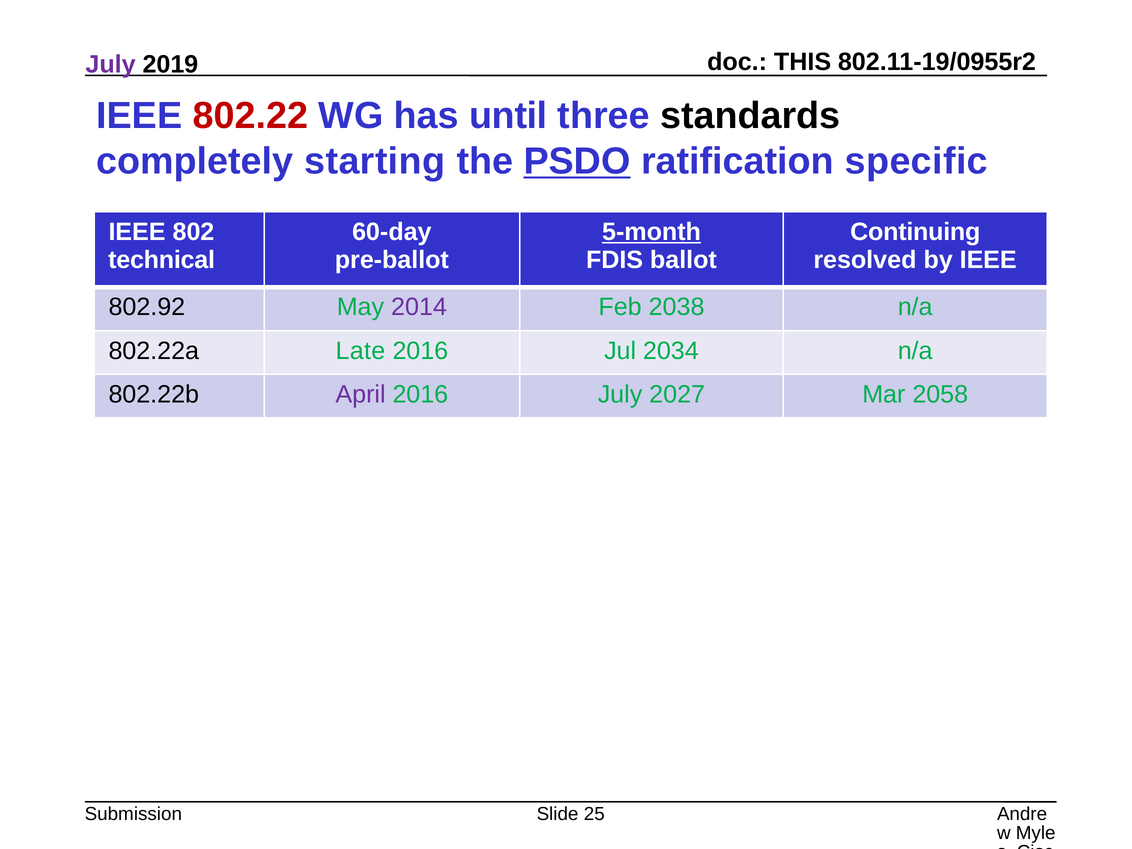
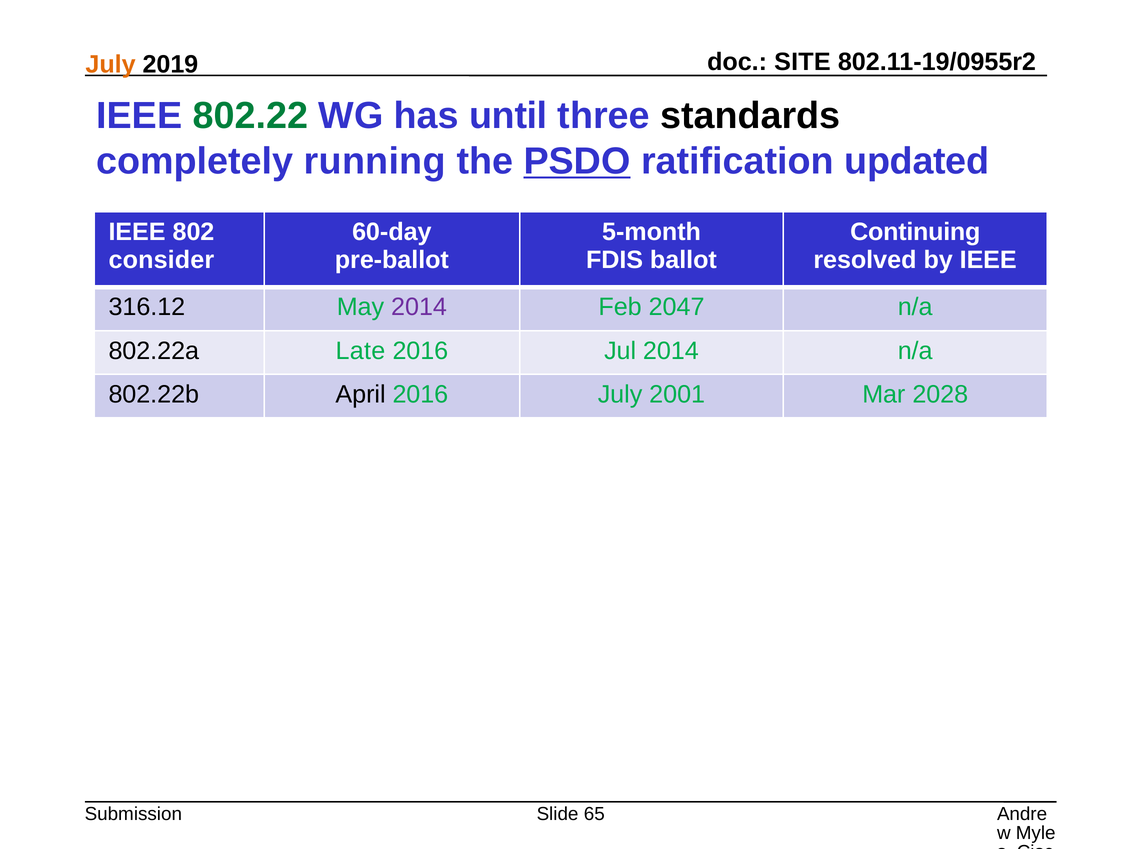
THIS: THIS -> SITE (802, 62)
July colour: purple -> orange (111, 64)
802.22 colour: red -> green (250, 116)
starting: starting -> running (375, 161)
specific: specific -> updated (917, 161)
5-month underline: present -> none (652, 232)
technical: technical -> consider (161, 260)
802.92: 802.92 -> 316.12 (147, 307)
2038: 2038 -> 2047 (677, 307)
Jul 2034: 2034 -> 2014 (671, 351)
April colour: purple -> black (361, 394)
2027: 2027 -> 2001 (677, 394)
2058: 2058 -> 2028 (940, 394)
25: 25 -> 65 (594, 814)
